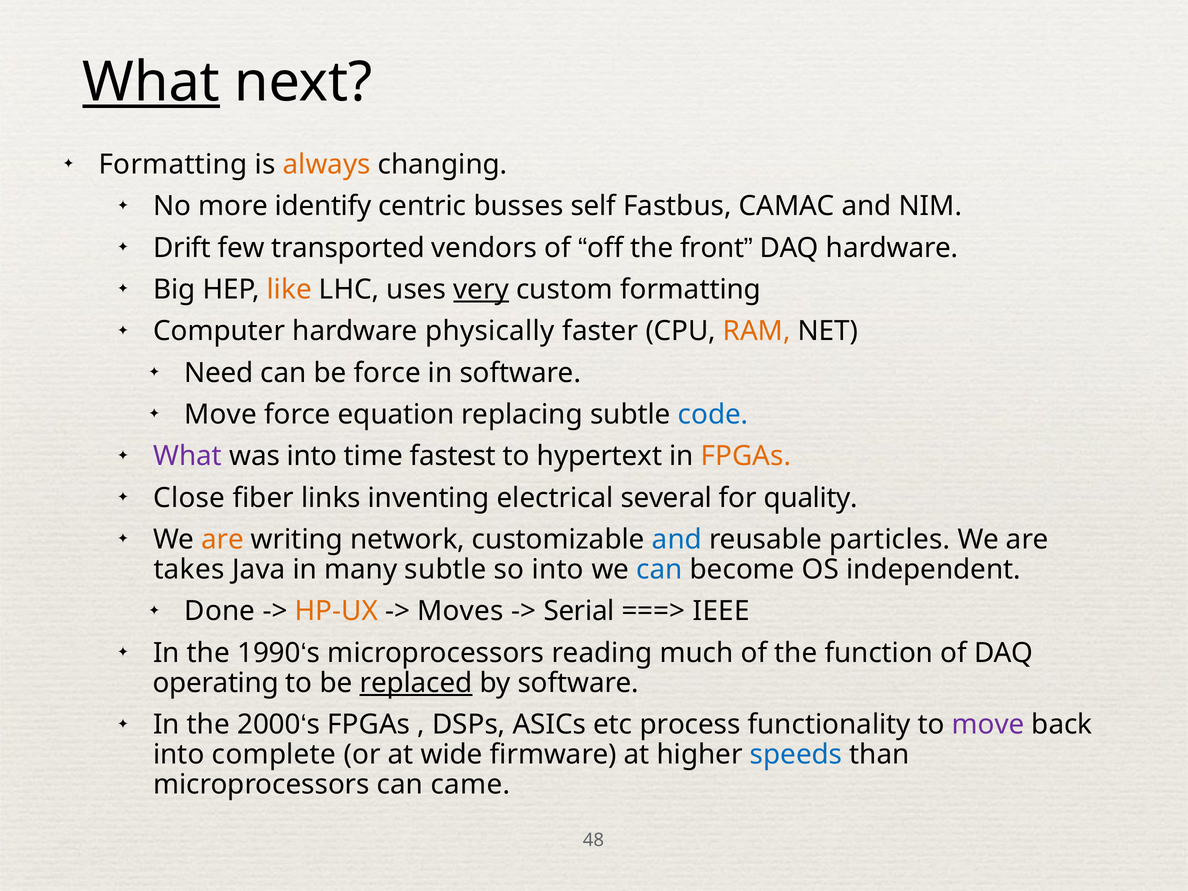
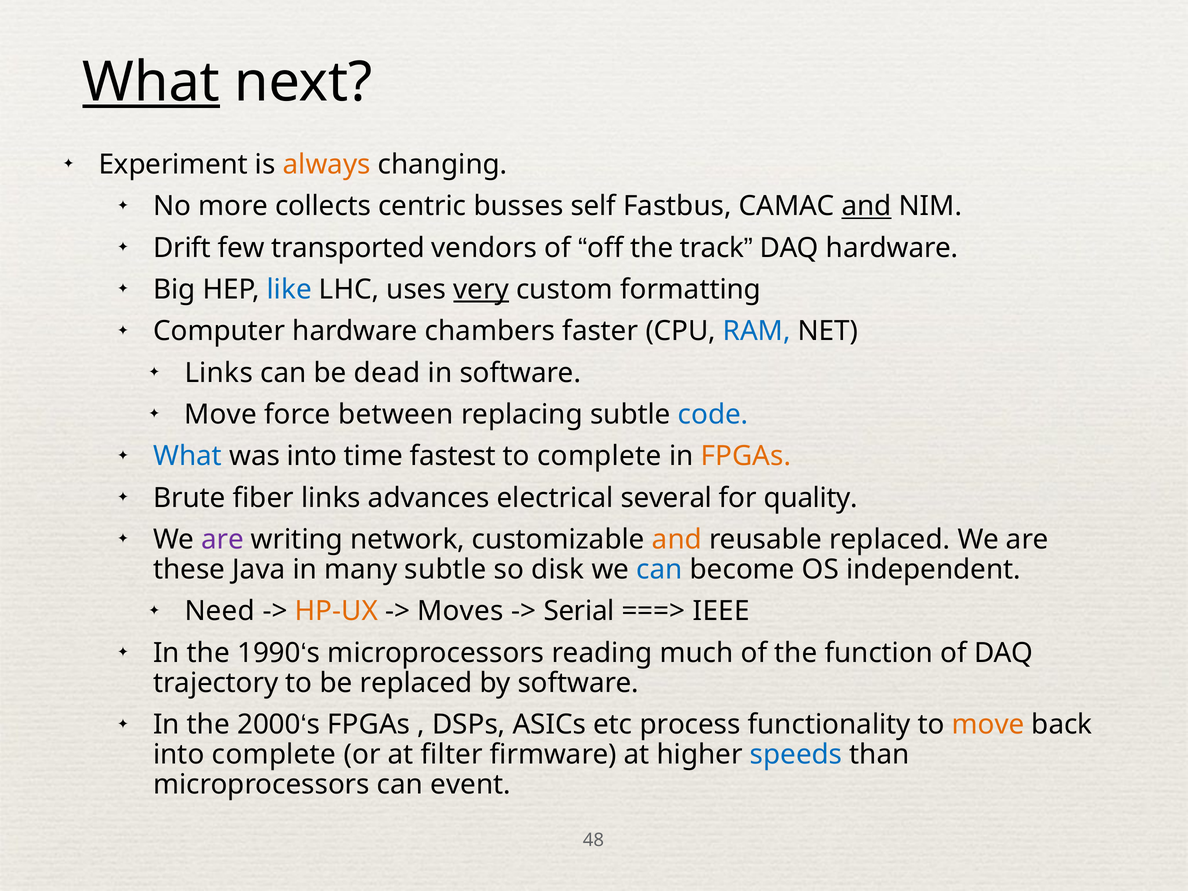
Formatting: Formatting -> Experiment (173, 165)
identify: identify -> collects (323, 206)
and underline: none -> present (867, 206)
front: front -> track (712, 248)
like colour: orange -> blue (289, 290)
physically: physically -> chambers (490, 331)
RAM colour: orange -> blue (757, 331)
Need: Need -> Links (219, 373)
be force: force -> dead (387, 373)
equation: equation -> between (396, 415)
What colour: purple -> blue (188, 456)
to hypertext: hypertext -> complete (599, 456)
Close: Close -> Brute (189, 498)
inventing: inventing -> advances (429, 498)
are colour: orange -> purple (223, 540)
and colour: blue -> orange (677, 540)
reusable particles: particles -> replaced (890, 540)
takes: takes -> these (189, 570)
so into: into -> disk (558, 570)
Done: Done -> Need (220, 611)
operating: operating -> trajectory (216, 683)
replaced underline: present -> none (416, 683)
move colour: purple -> orange (988, 725)
wide: wide -> filter (452, 755)
came: came -> event (471, 785)
